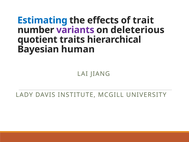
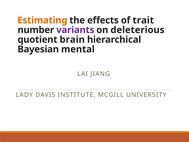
Estimating colour: blue -> orange (42, 20)
traits: traits -> brain (72, 40)
human: human -> mental (78, 49)
